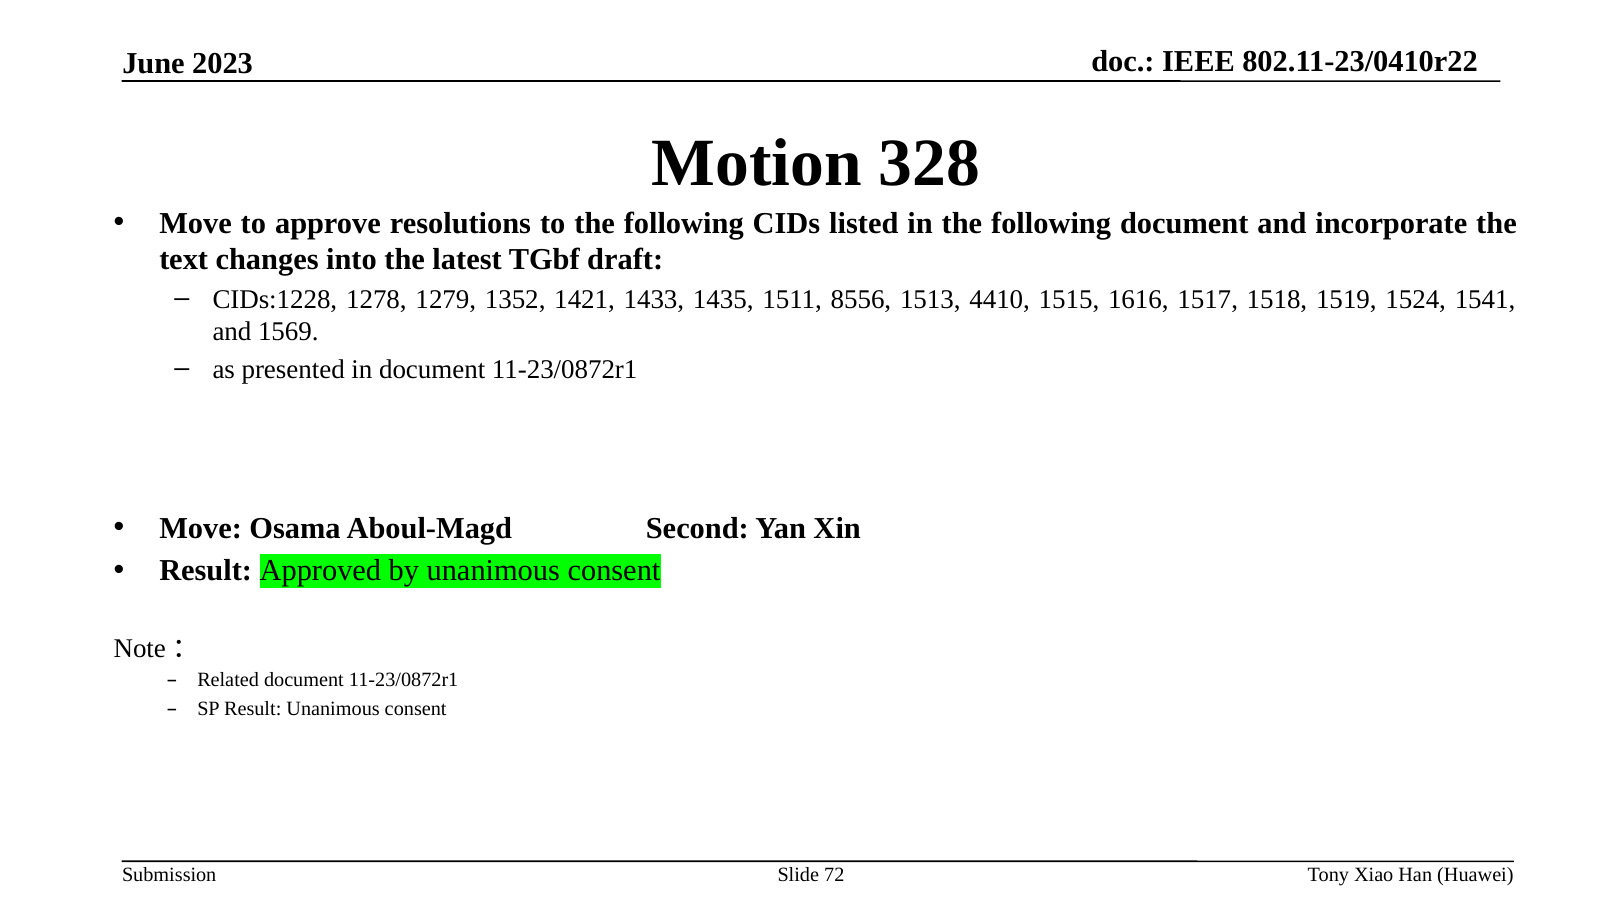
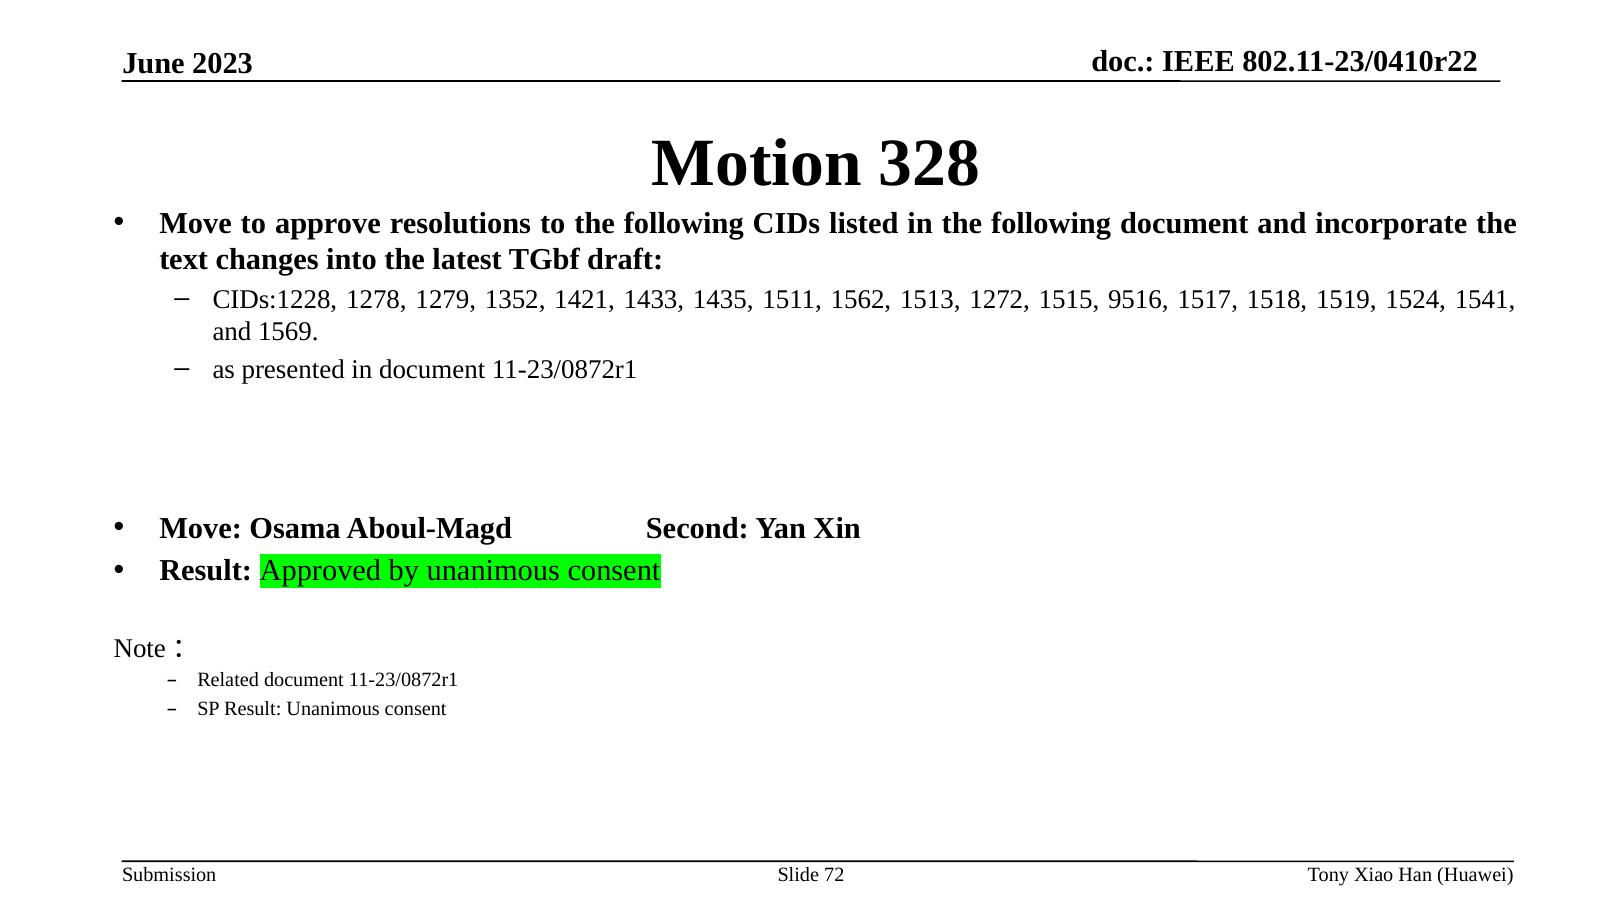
8556: 8556 -> 1562 (861, 299)
4410: 4410 -> 1272 (1000, 299)
1616: 1616 -> 9516 (1138, 299)
